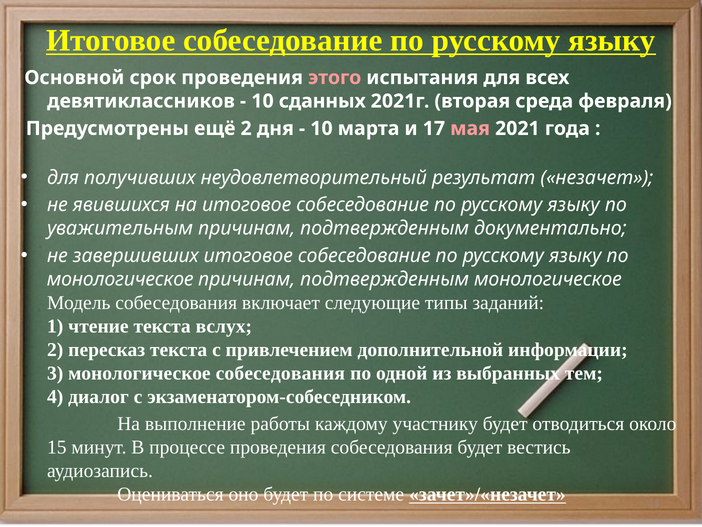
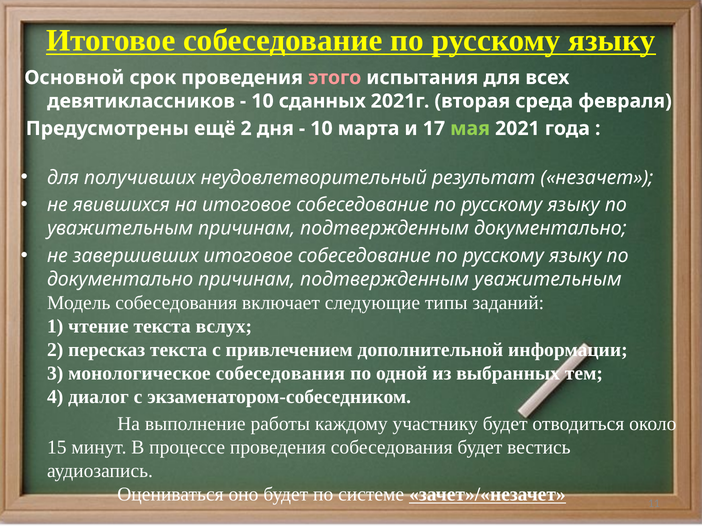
мая colour: pink -> light green (470, 128)
монологическое: монологическое -> документально (120, 279)
подтвержденным монологическое: монологическое -> уважительным (548, 279)
